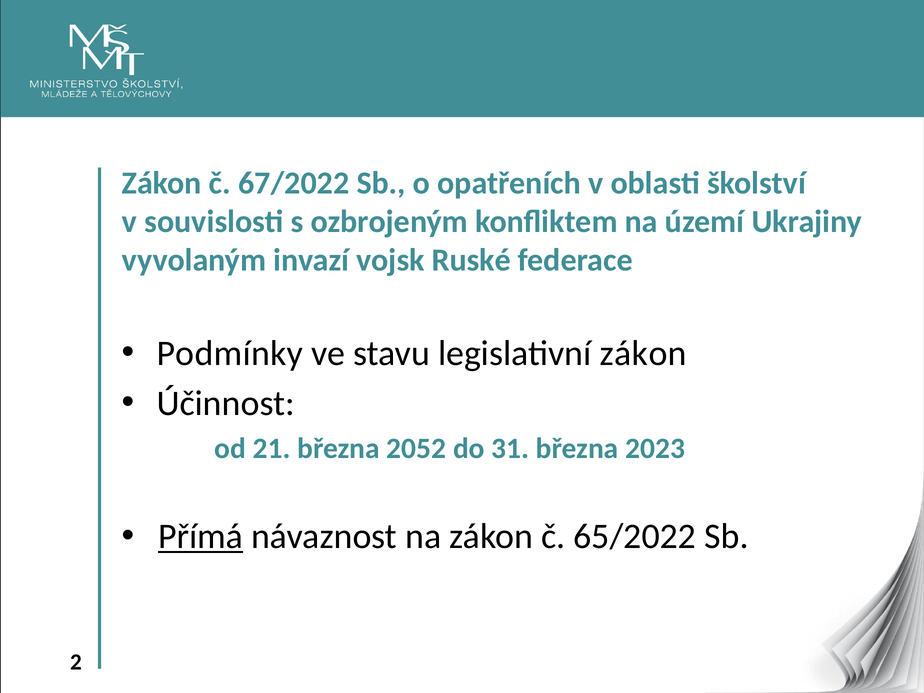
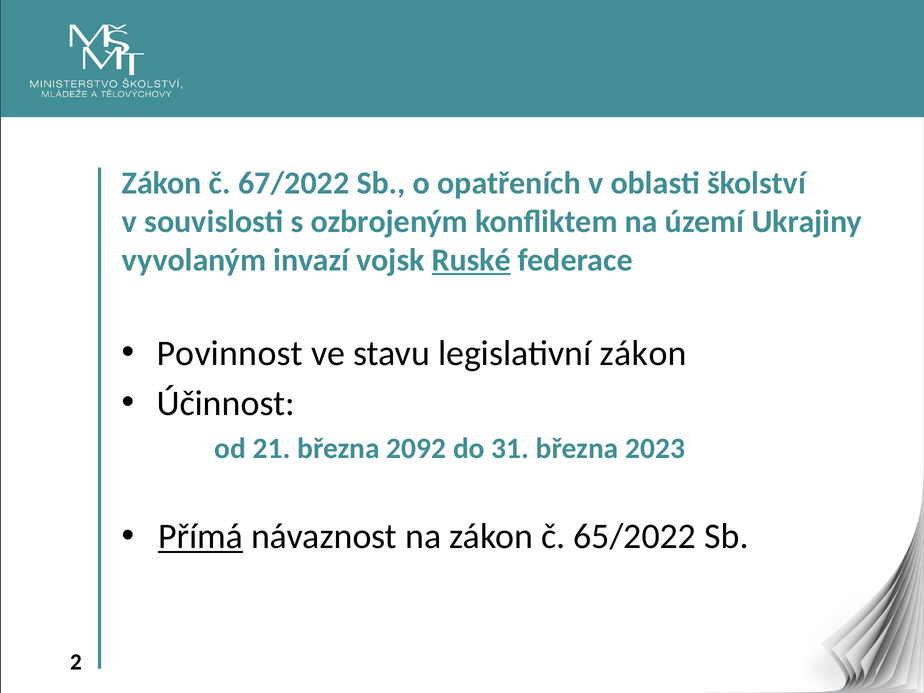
Ruské underline: none -> present (471, 260)
Podmínky: Podmínky -> Povinnost (230, 353)
2052: 2052 -> 2092 (416, 448)
